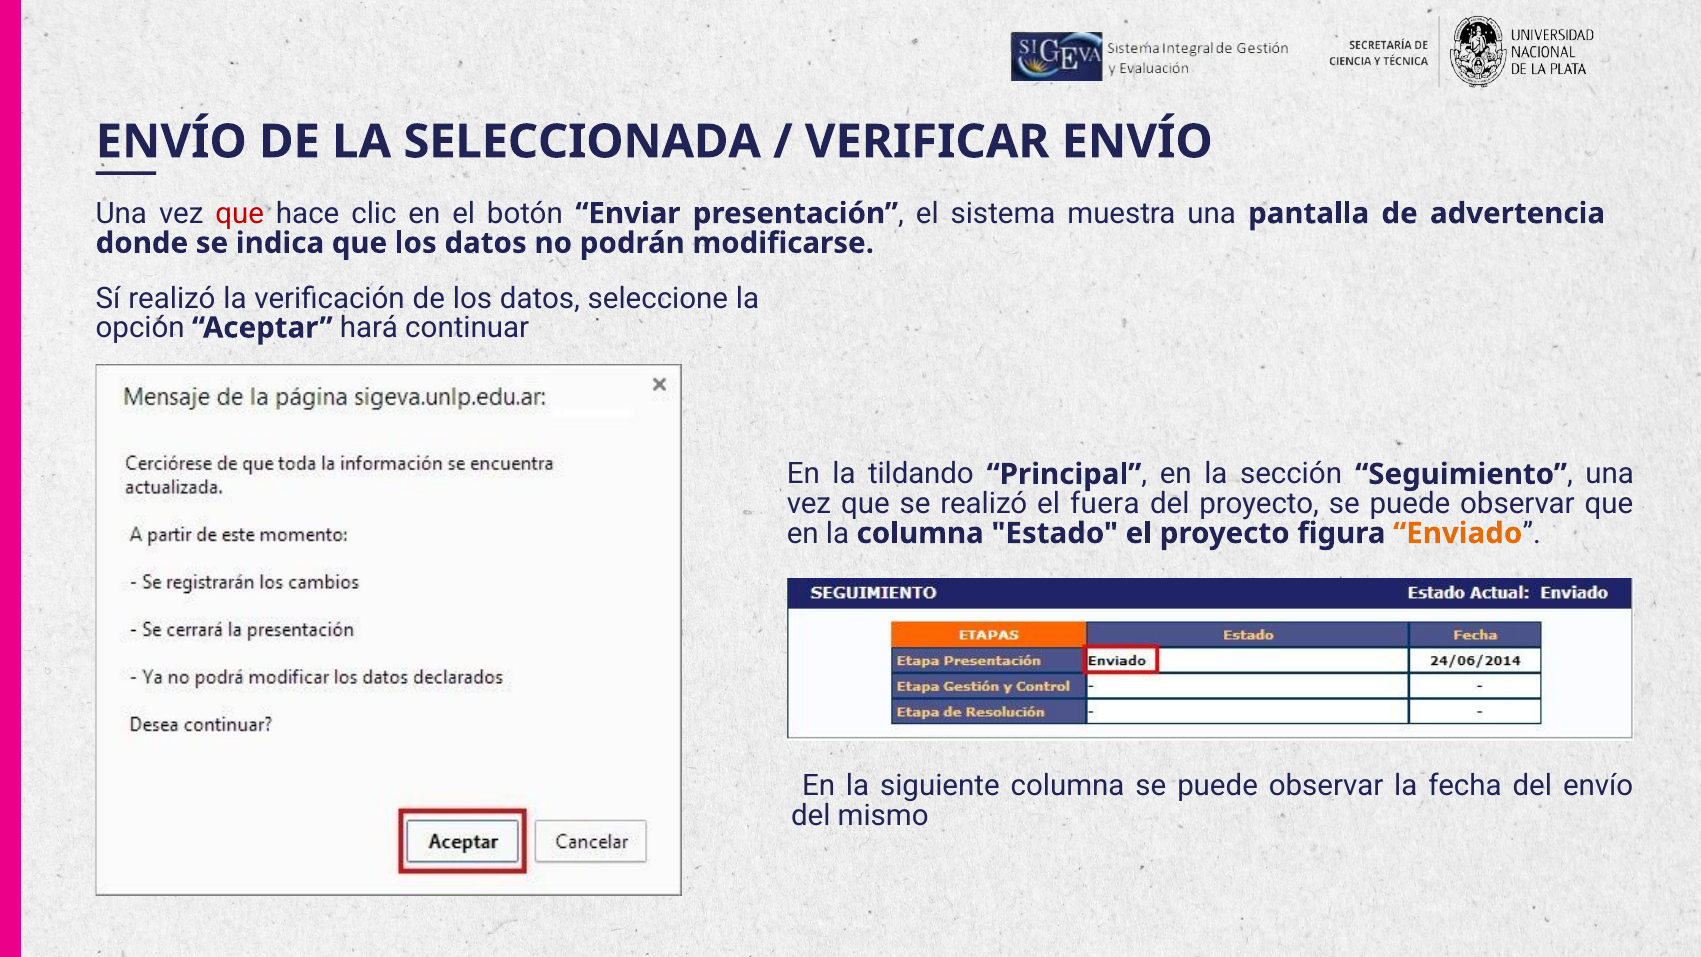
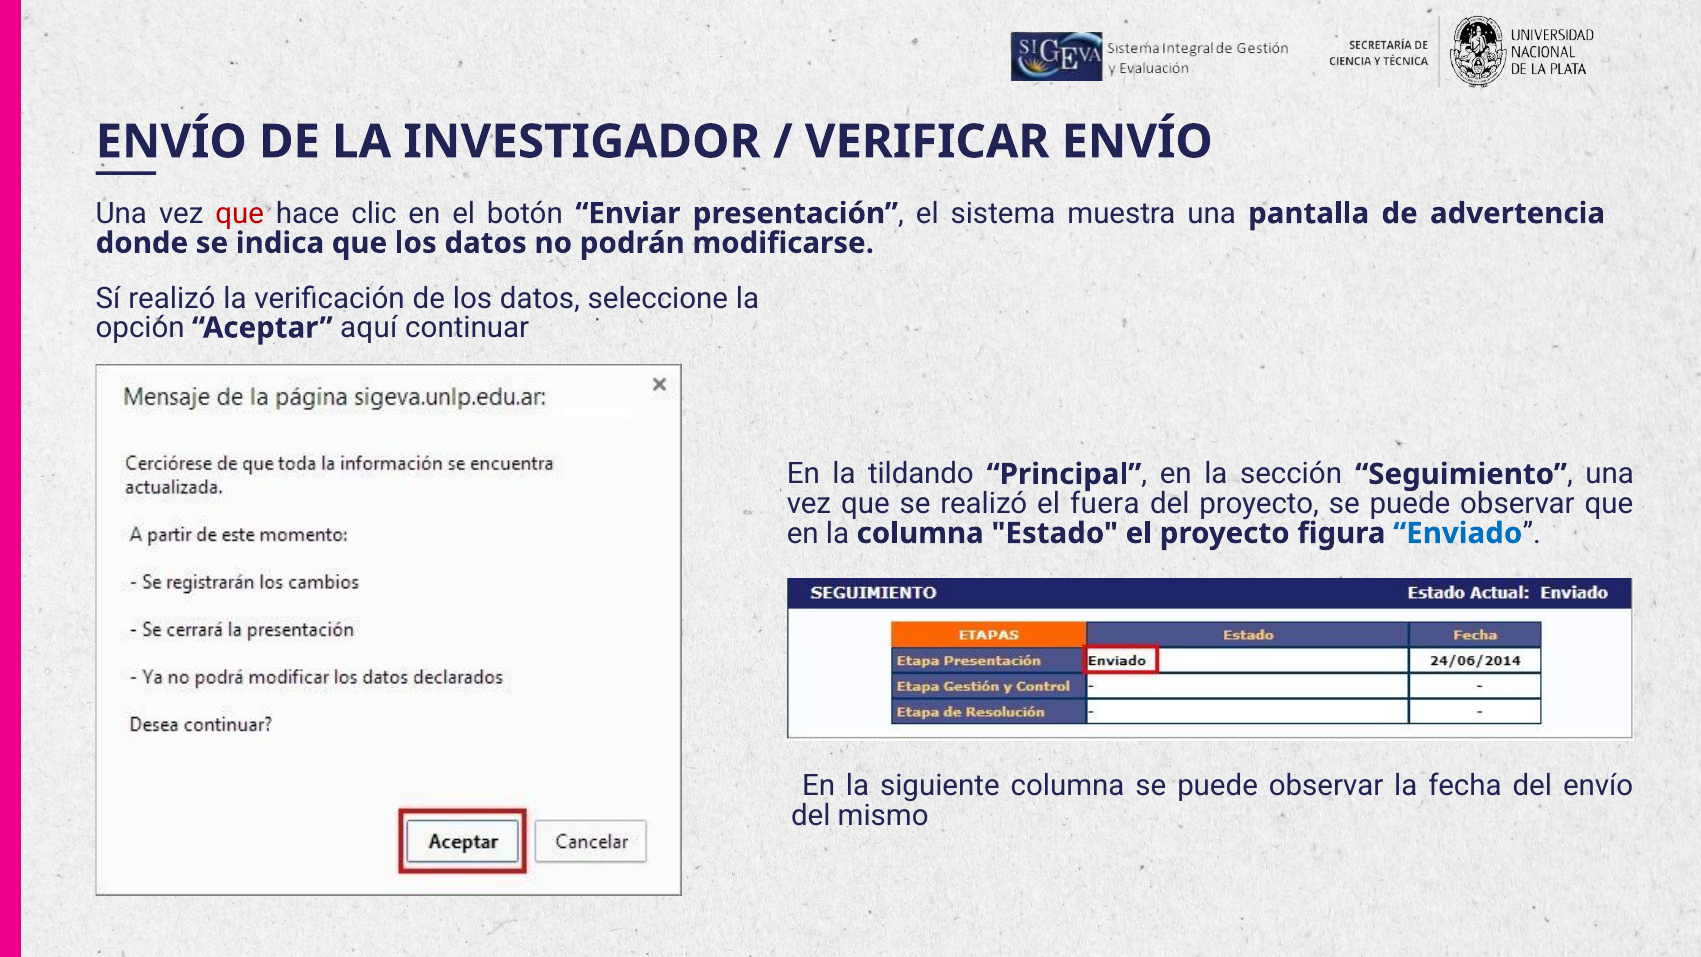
SELECCIONADA: SELECCIONADA -> INVESTIGADOR (582, 142)
hará: hará -> aquí (369, 328)
Enviado colour: orange -> blue (1458, 533)
